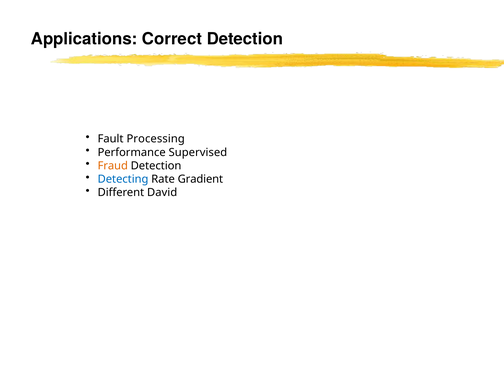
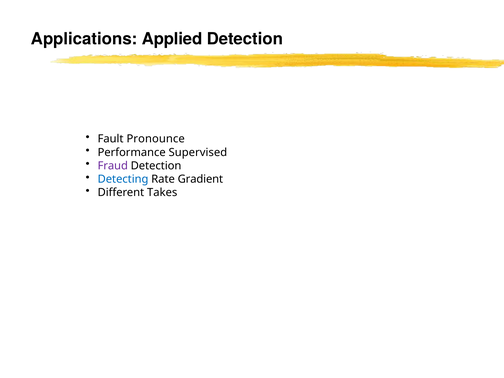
Correct: Correct -> Applied (172, 39)
Processing: Processing -> Pronounce (156, 139)
Fraud colour: orange -> purple (113, 166)
David: David -> Takes (162, 193)
